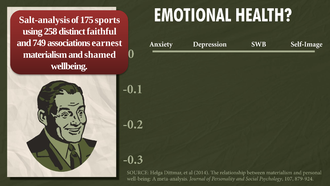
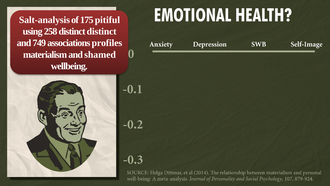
sports: sports -> pitiful (107, 20)
distinct faithful: faithful -> distinct (102, 31)
earnest: earnest -> profiles (107, 43)
